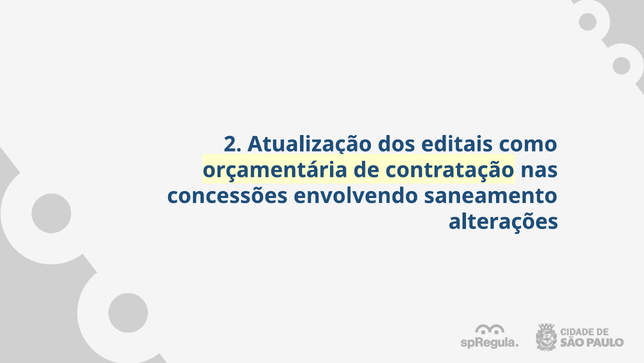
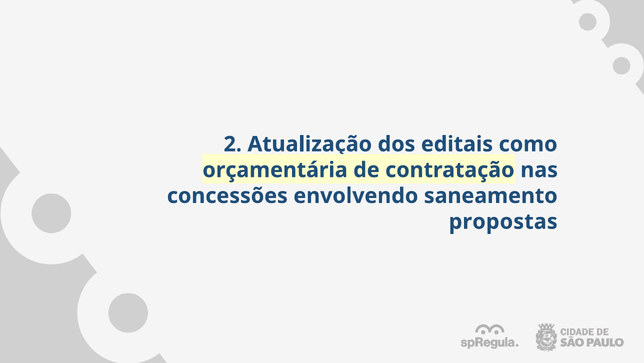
alterações: alterações -> propostas (503, 221)
